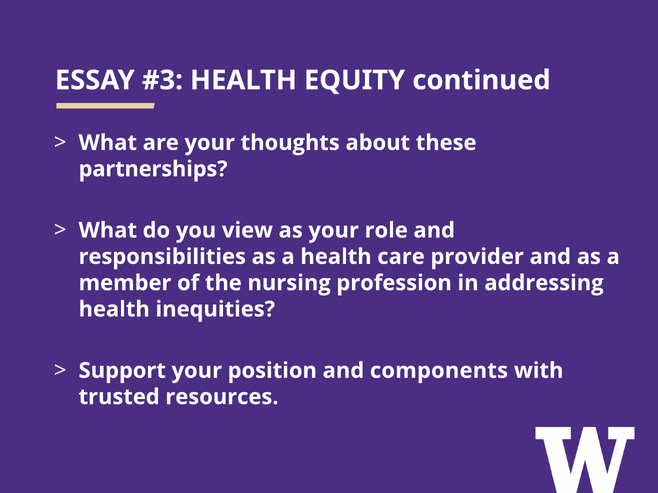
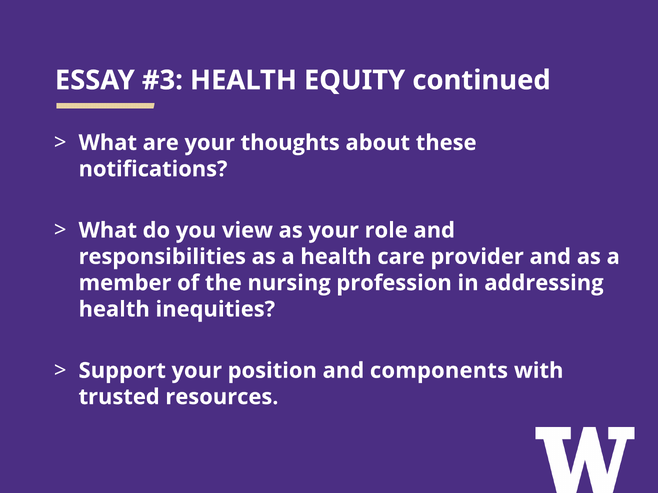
partnerships: partnerships -> notifications (153, 169)
